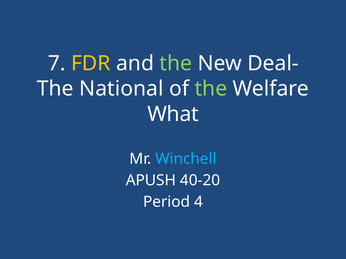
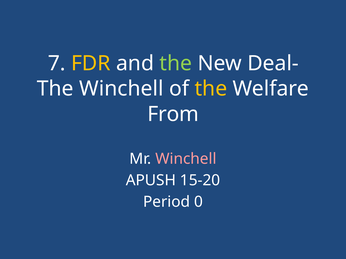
The National: National -> Winchell (121, 89)
the colour: light green -> yellow (211, 89)
What: What -> From (173, 114)
Winchell colour: light blue -> pink (186, 159)
40-20: 40-20 -> 15-20 (200, 181)
4: 4 -> 0 (199, 202)
